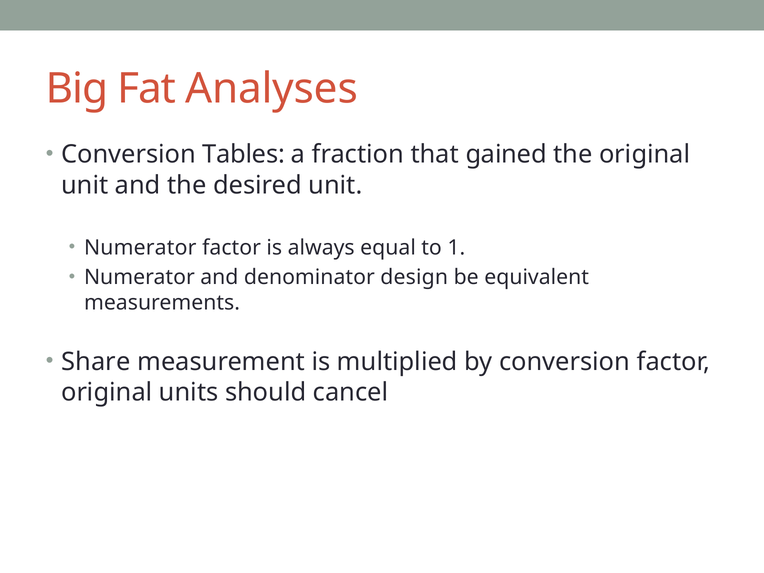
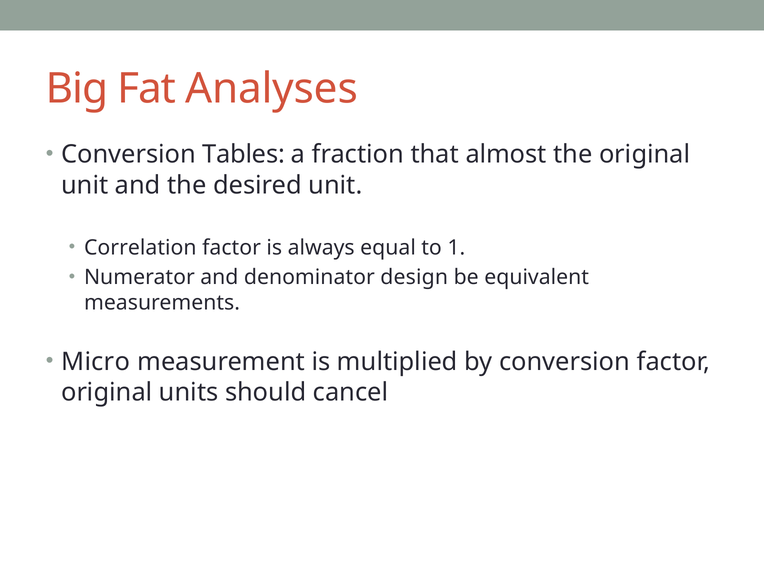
gained: gained -> almost (506, 155)
Numerator: Numerator -> Correlation (140, 248)
Share: Share -> Micro (96, 362)
